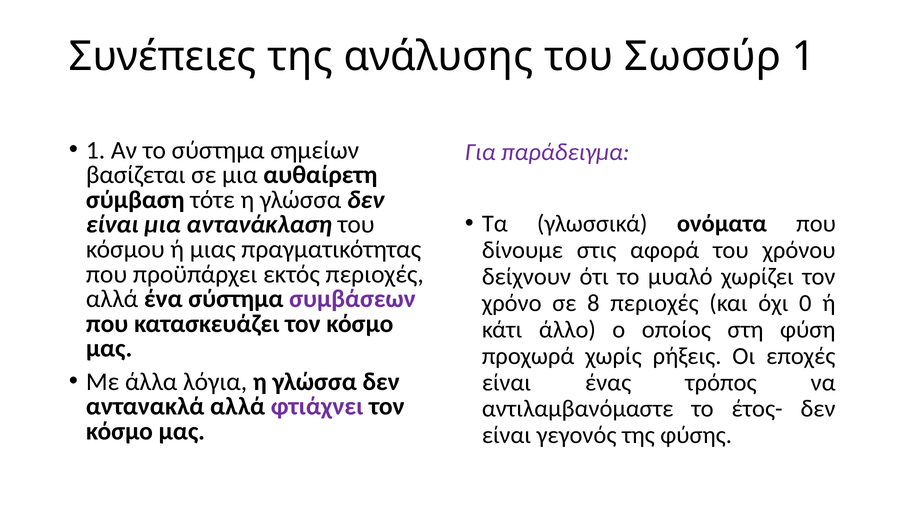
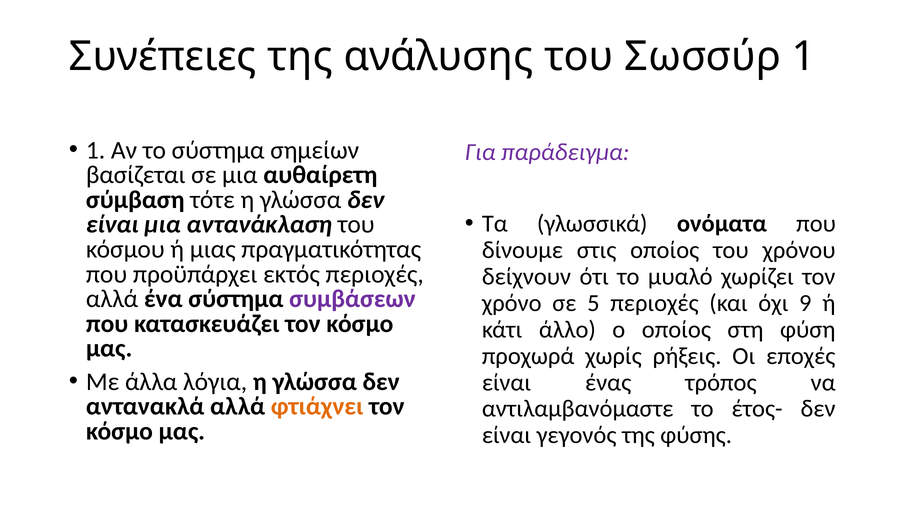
στις αφορά: αφορά -> οποίος (665, 250)
8: 8 -> 5 (593, 303)
0: 0 -> 9 (805, 303)
φτιάχνει colour: purple -> orange (317, 406)
